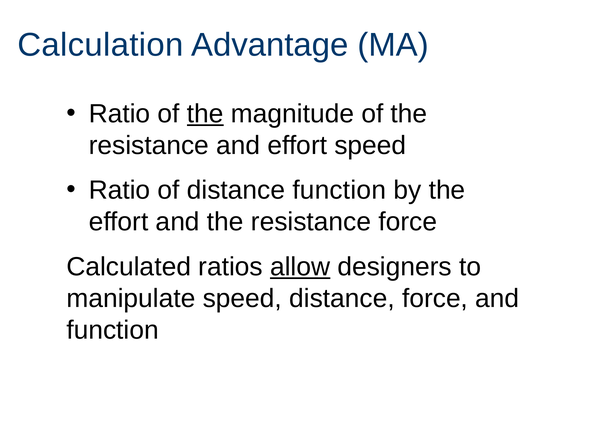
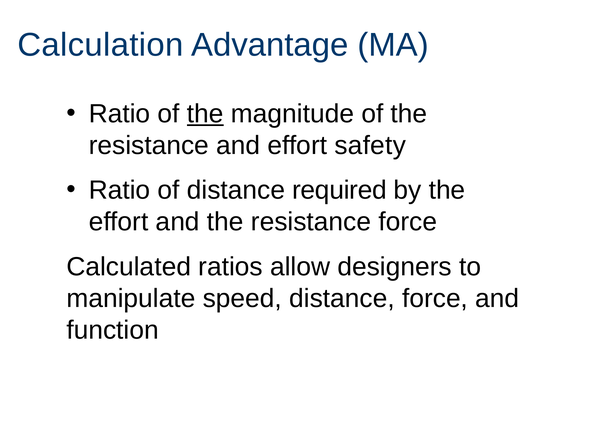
effort speed: speed -> safety (370, 145)
distance function: function -> required (339, 190)
allow underline: present -> none (300, 267)
